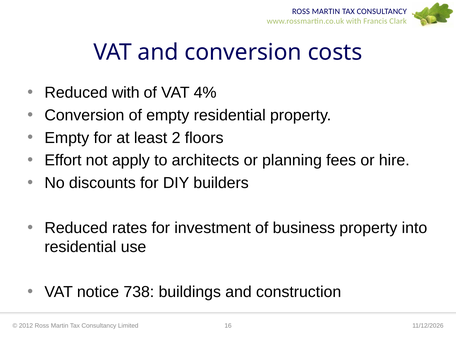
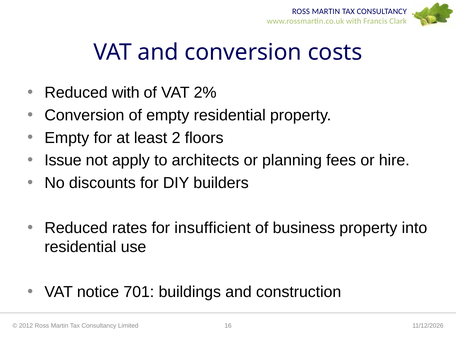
4%: 4% -> 2% (205, 93)
Effort: Effort -> Issue (63, 160)
investment: investment -> insufficient (213, 228)
738: 738 -> 701 (139, 292)
